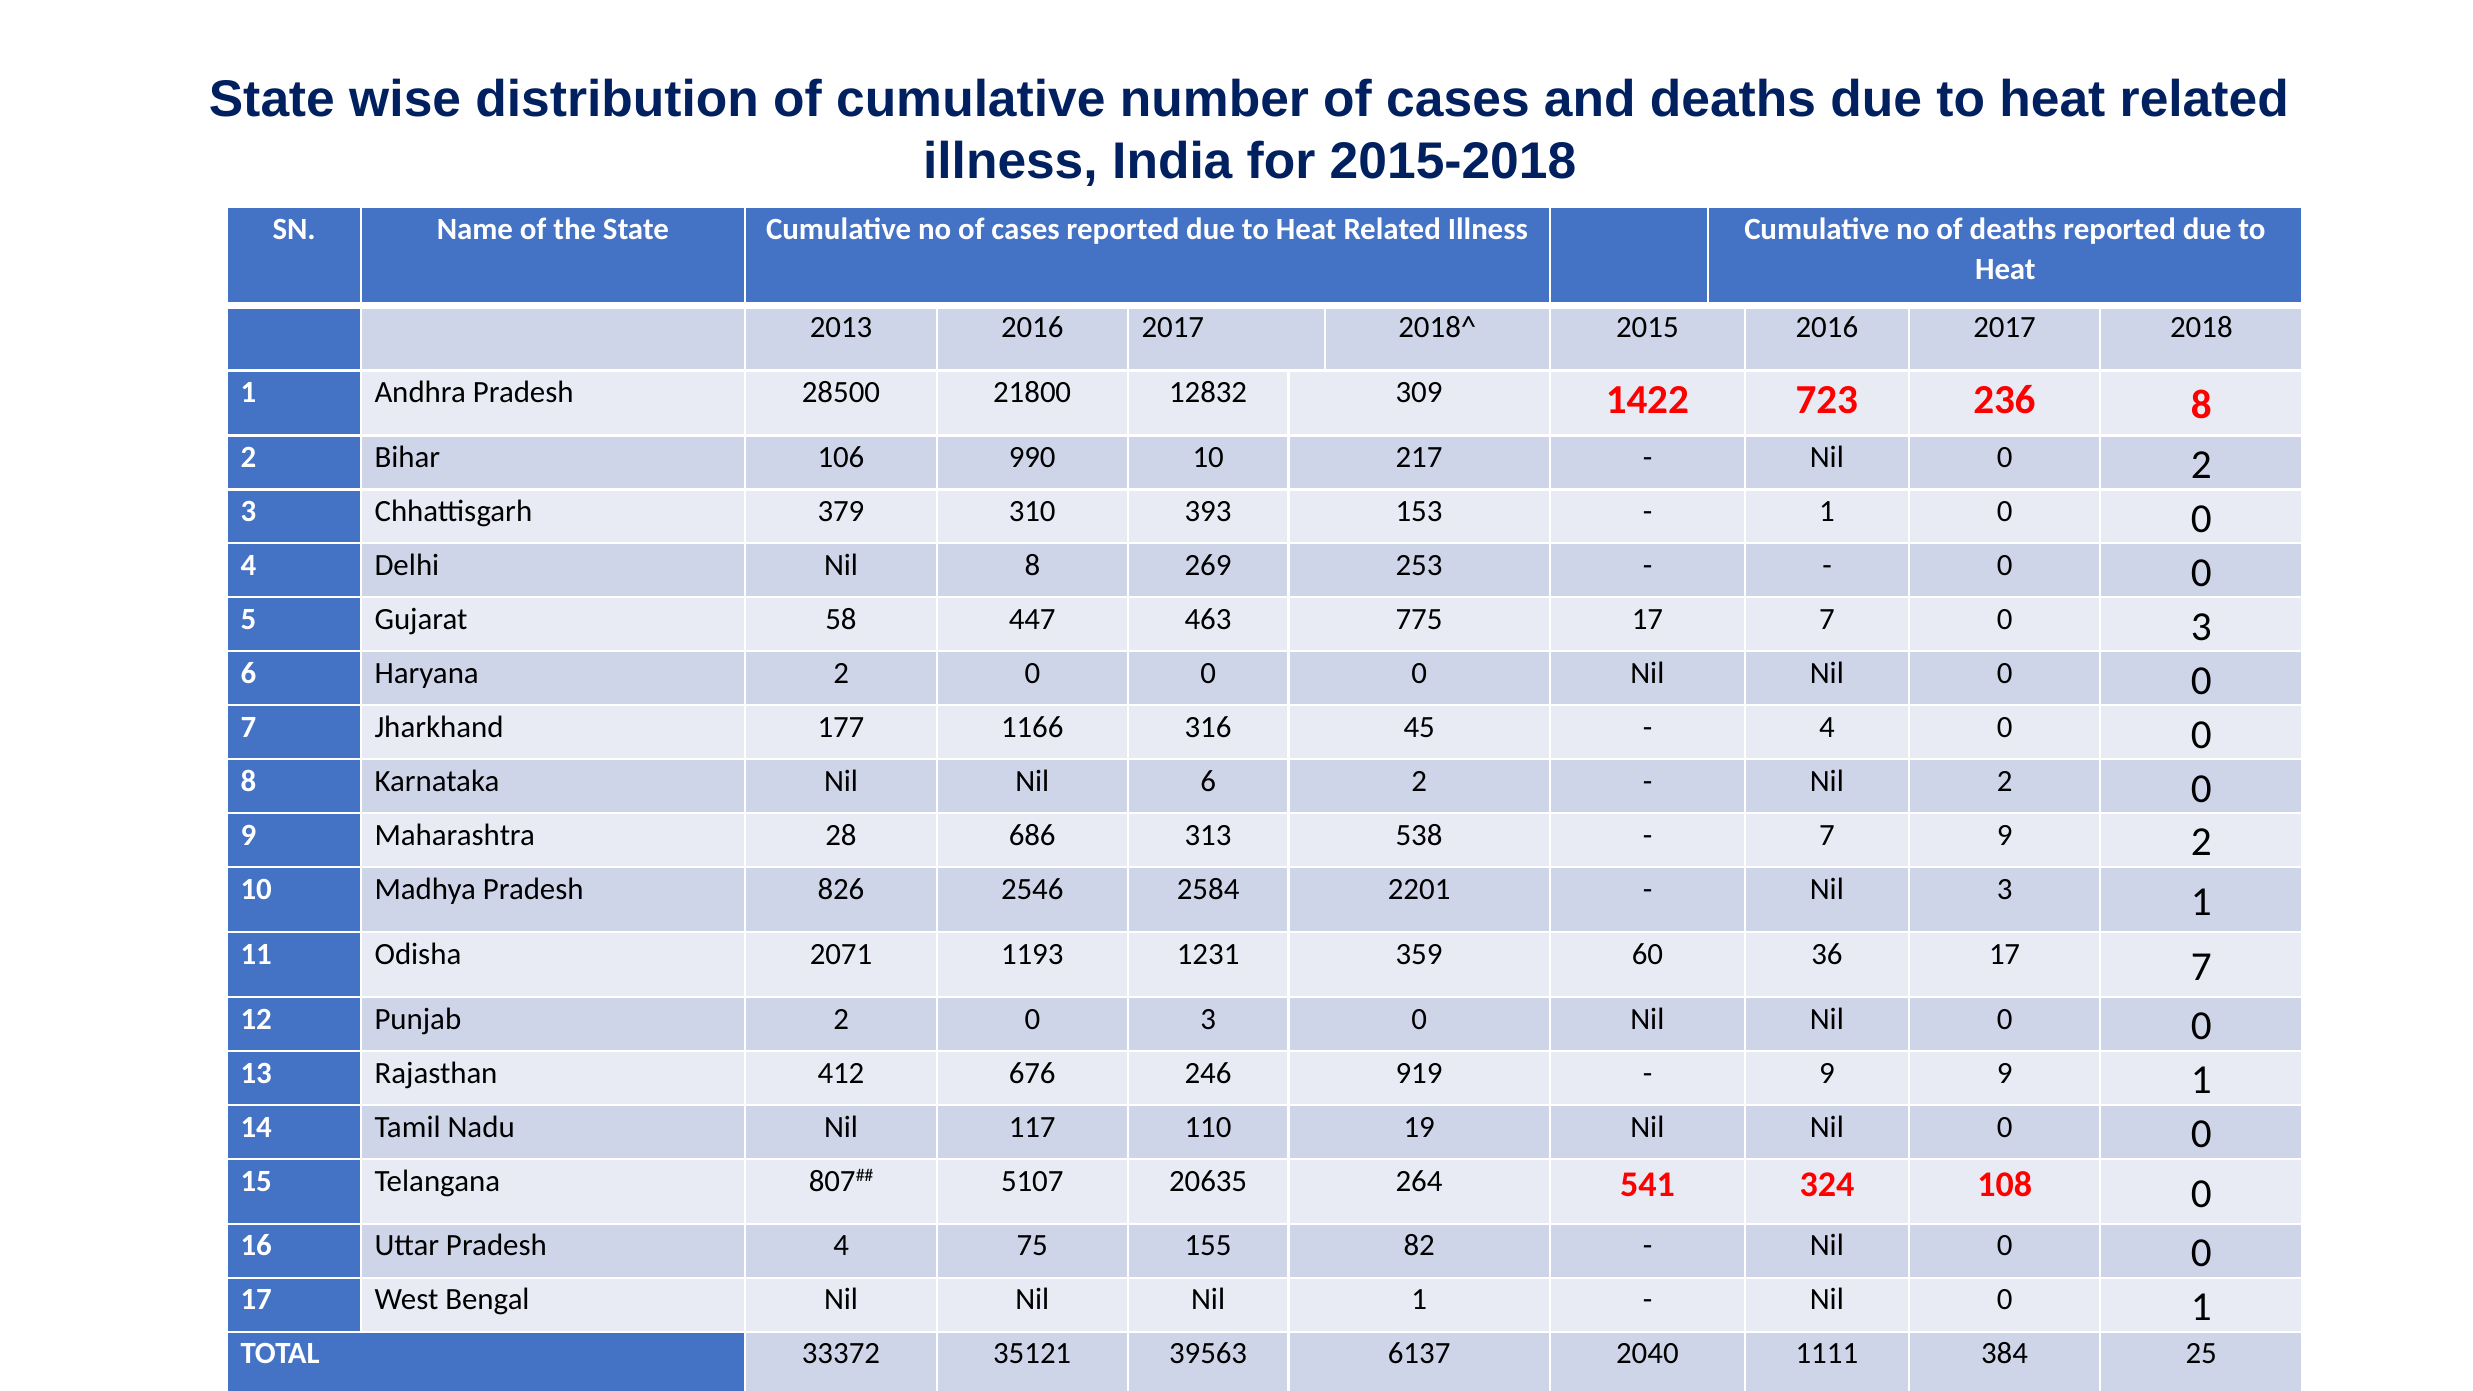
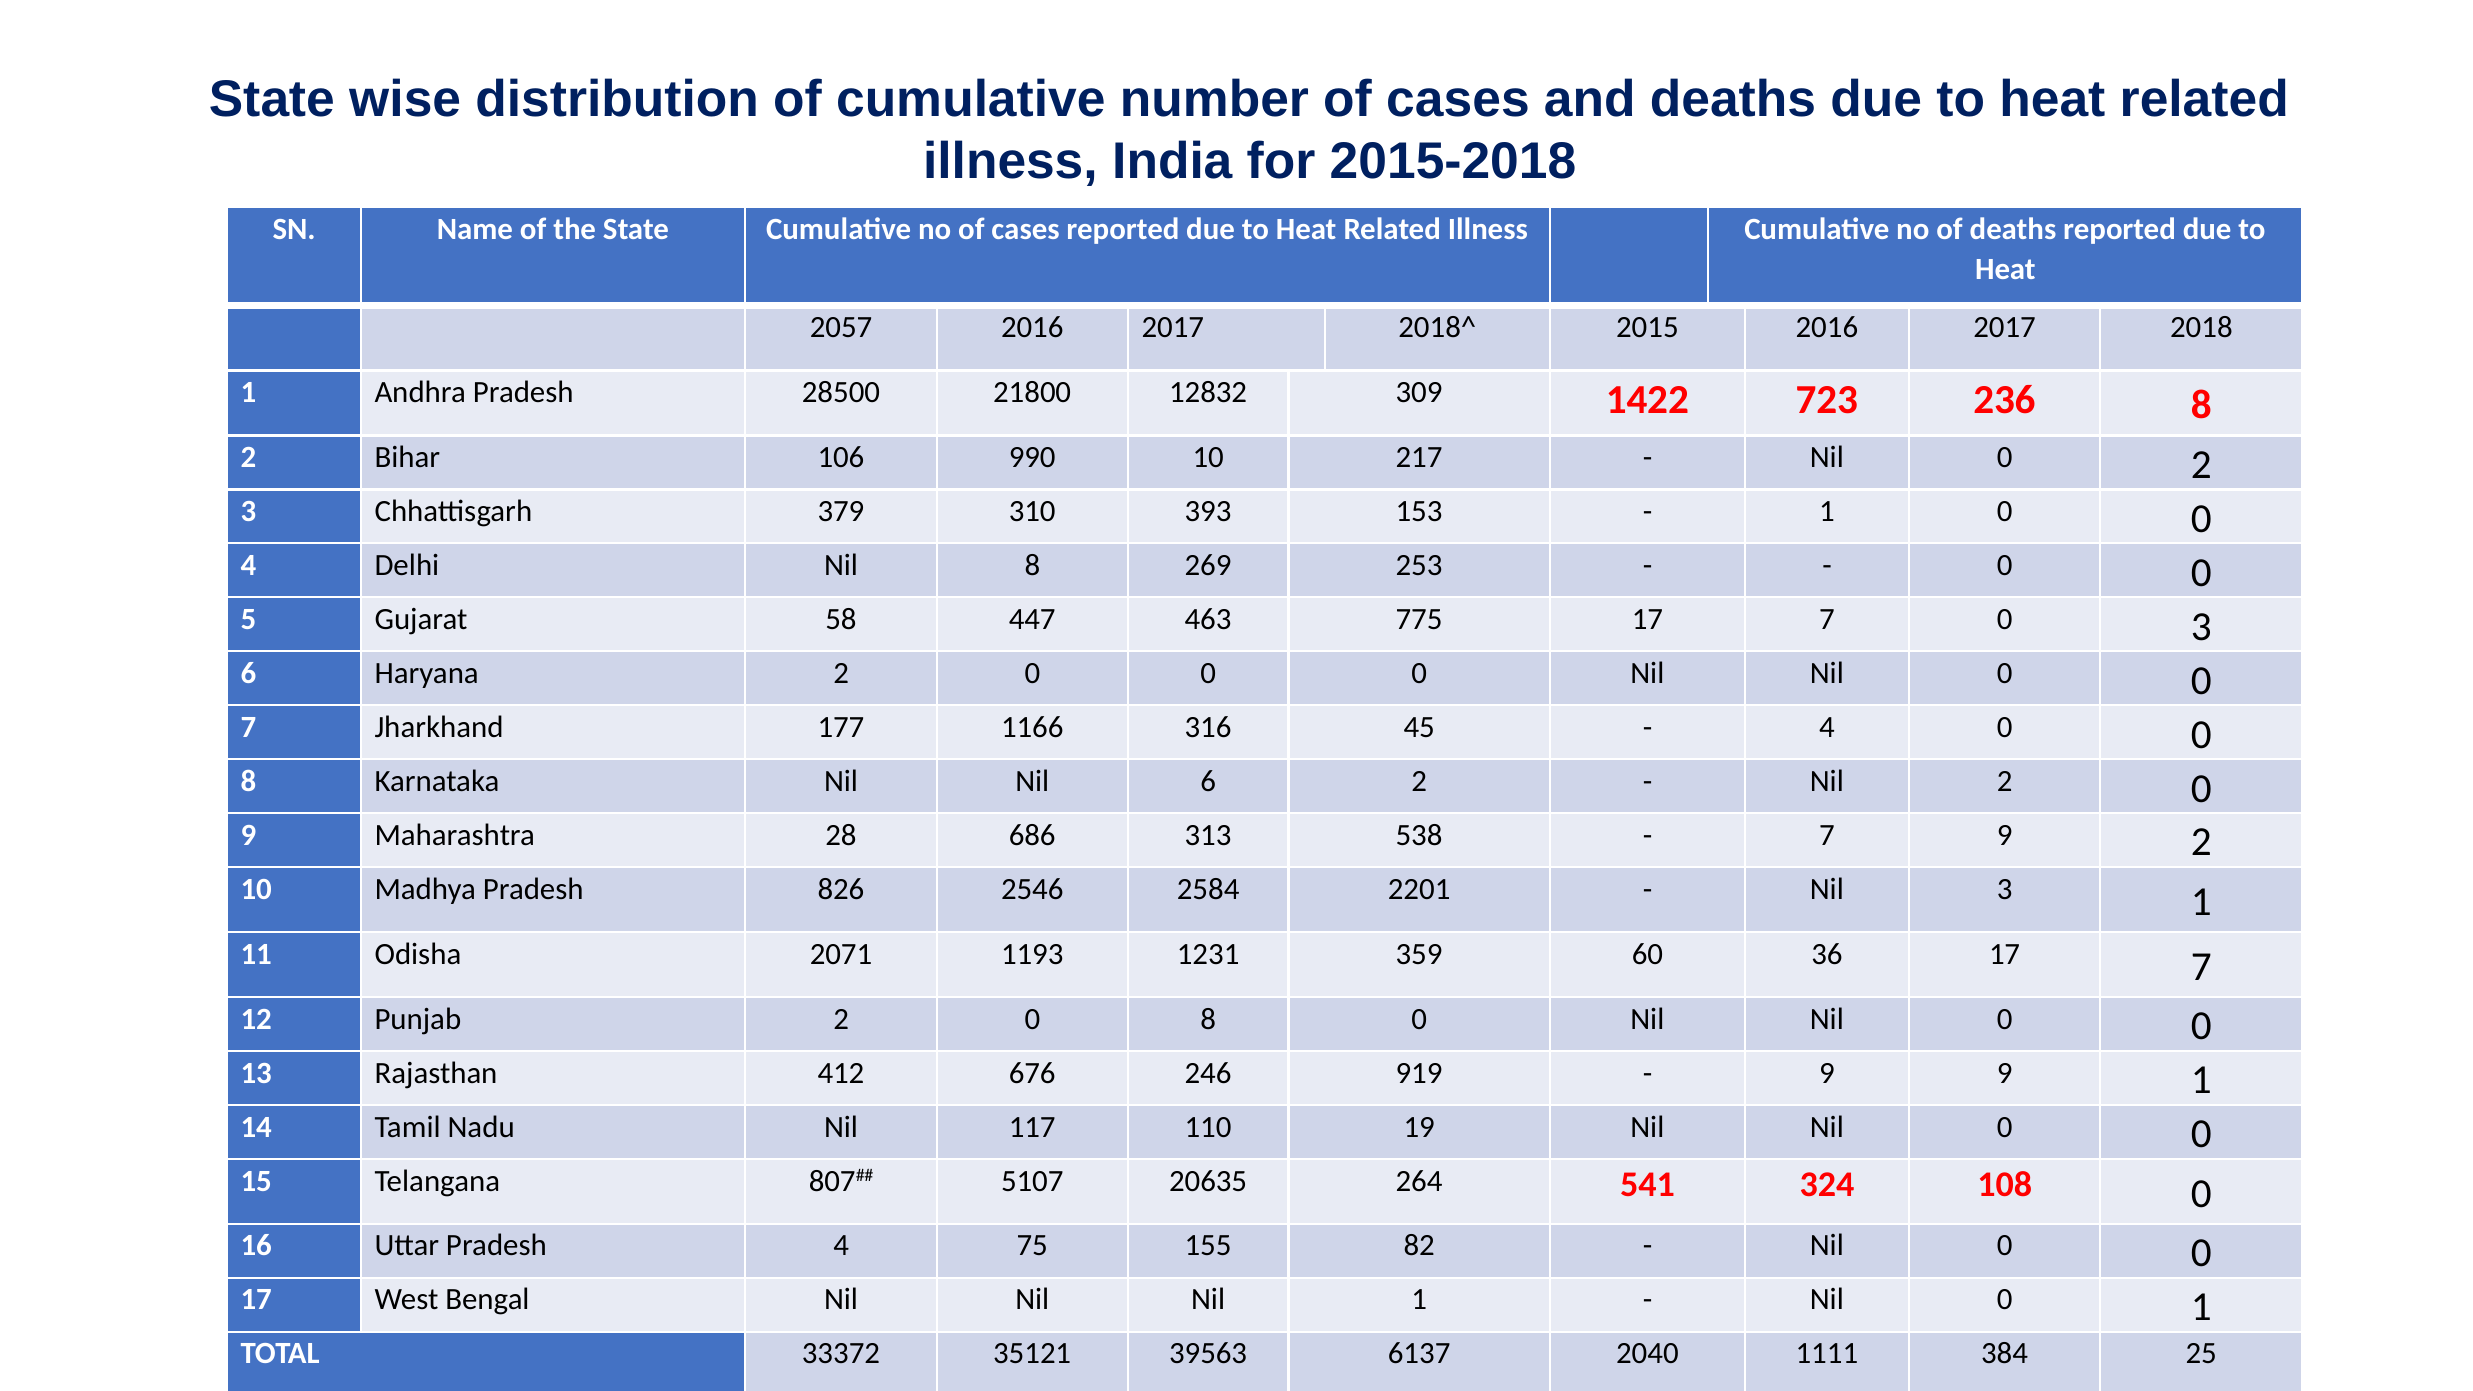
2013: 2013 -> 2057 (841, 327)
2 0 3: 3 -> 8 (1208, 1019)
